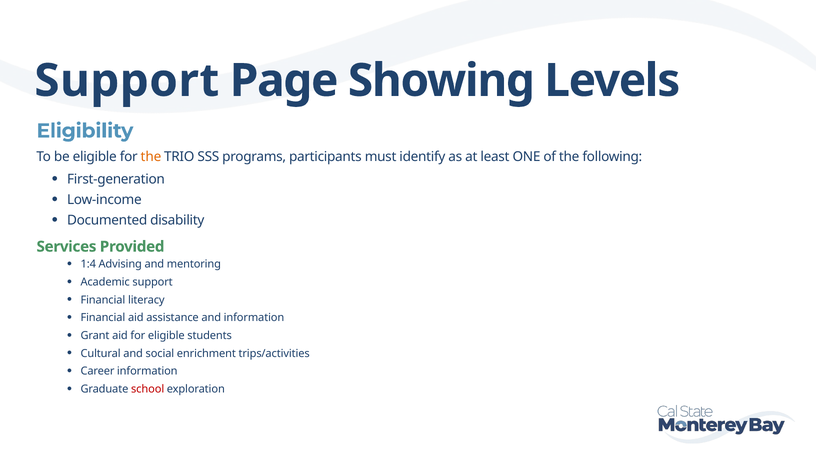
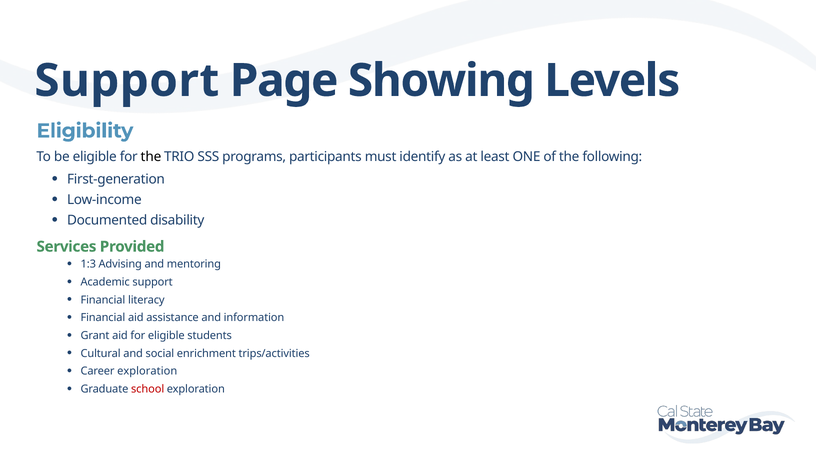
the colour: orange -> black (151, 157)
1:4: 1:4 -> 1:3 (88, 264)
Career information: information -> exploration (147, 371)
